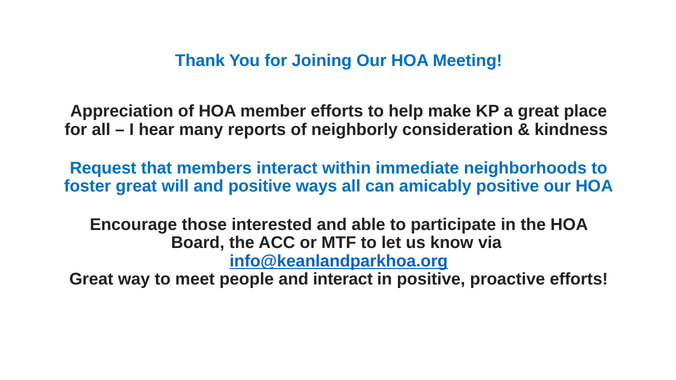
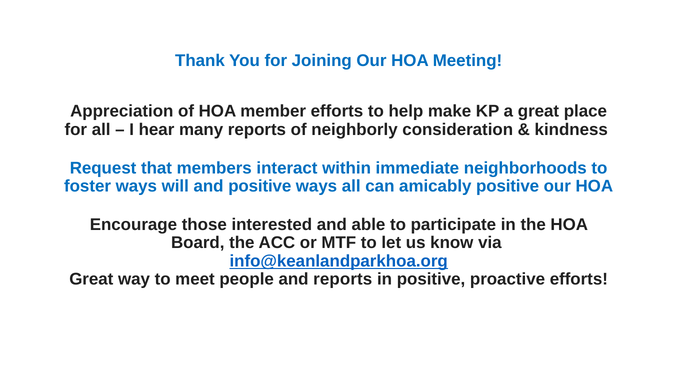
foster great: great -> ways (136, 186)
and interact: interact -> reports (343, 279)
